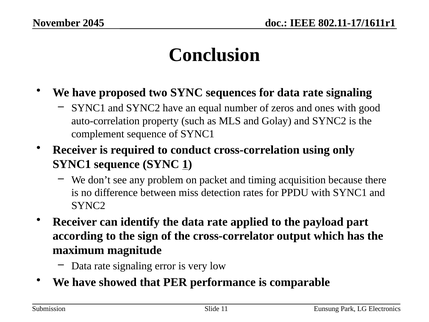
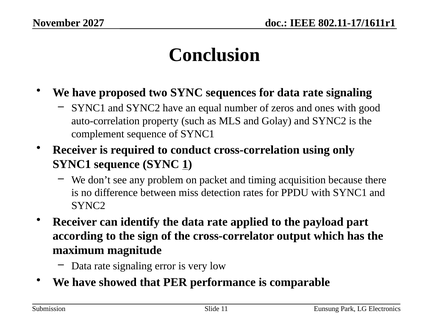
2045: 2045 -> 2027 (94, 23)
